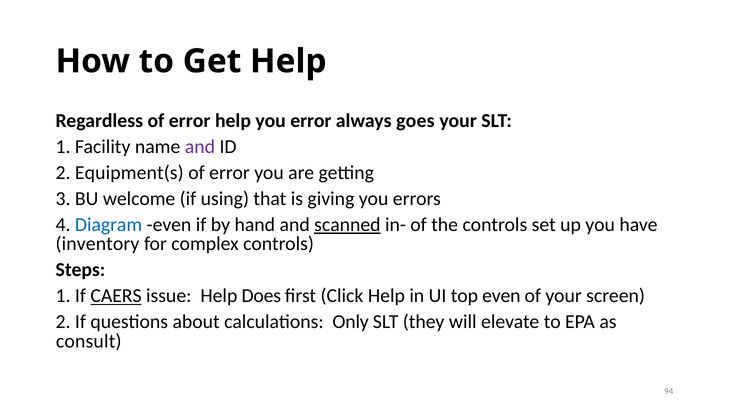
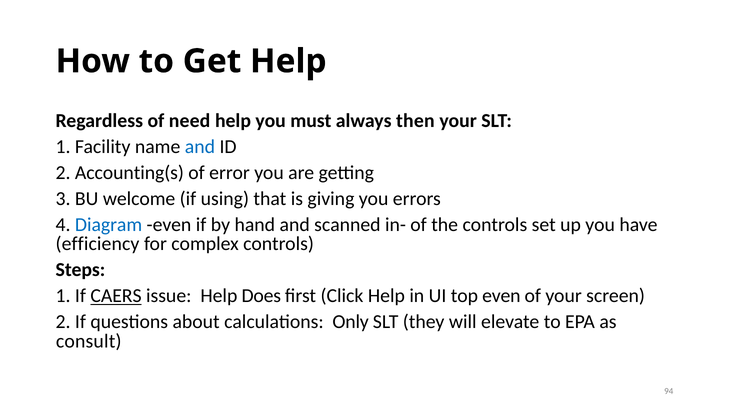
Regardless of error: error -> need (190, 121)
you error: error -> must (311, 121)
goes: goes -> then (415, 121)
and colour: purple -> blue (200, 147)
Equipment(s: Equipment(s -> Accounting(s (129, 173)
scanned underline: present -> none (347, 225)
inventory: inventory -> efficiency (97, 244)
